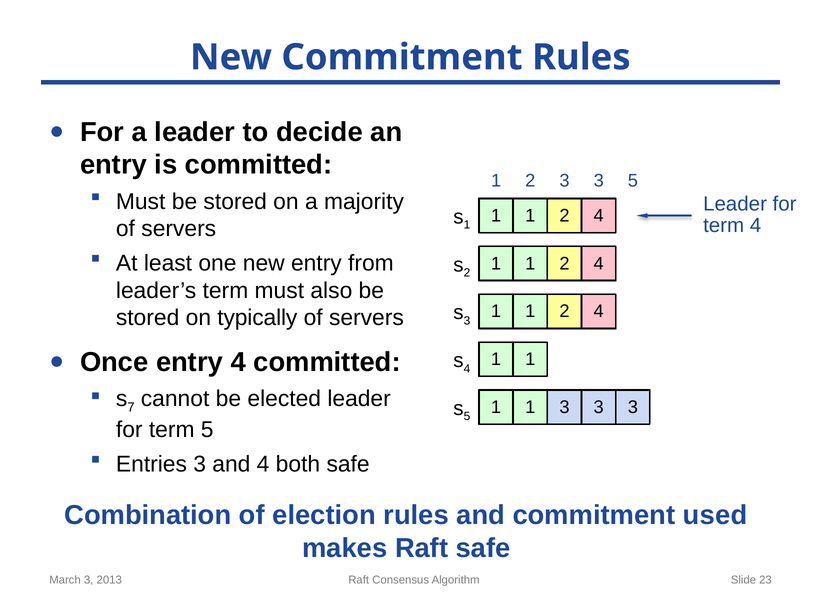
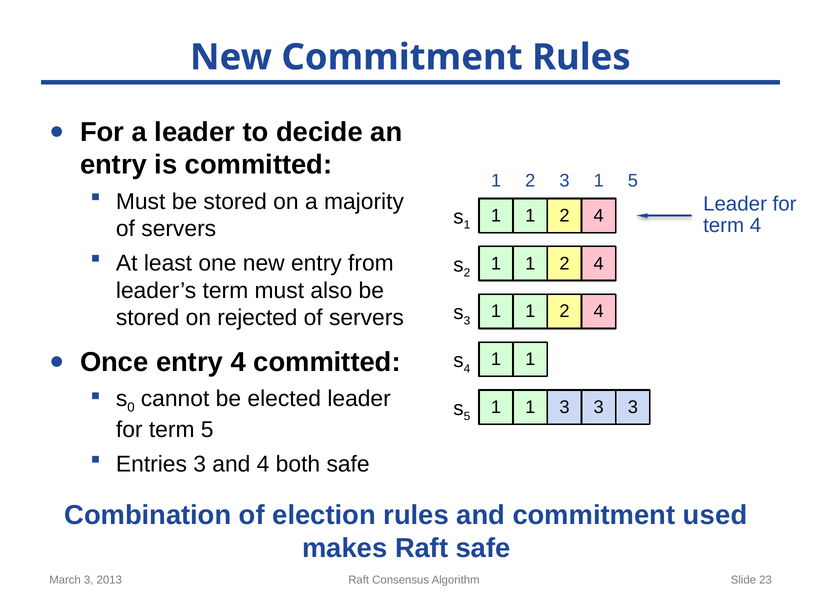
3 3: 3 -> 1 (599, 180)
typically: typically -> rejected (257, 318)
7: 7 -> 0 (131, 407)
